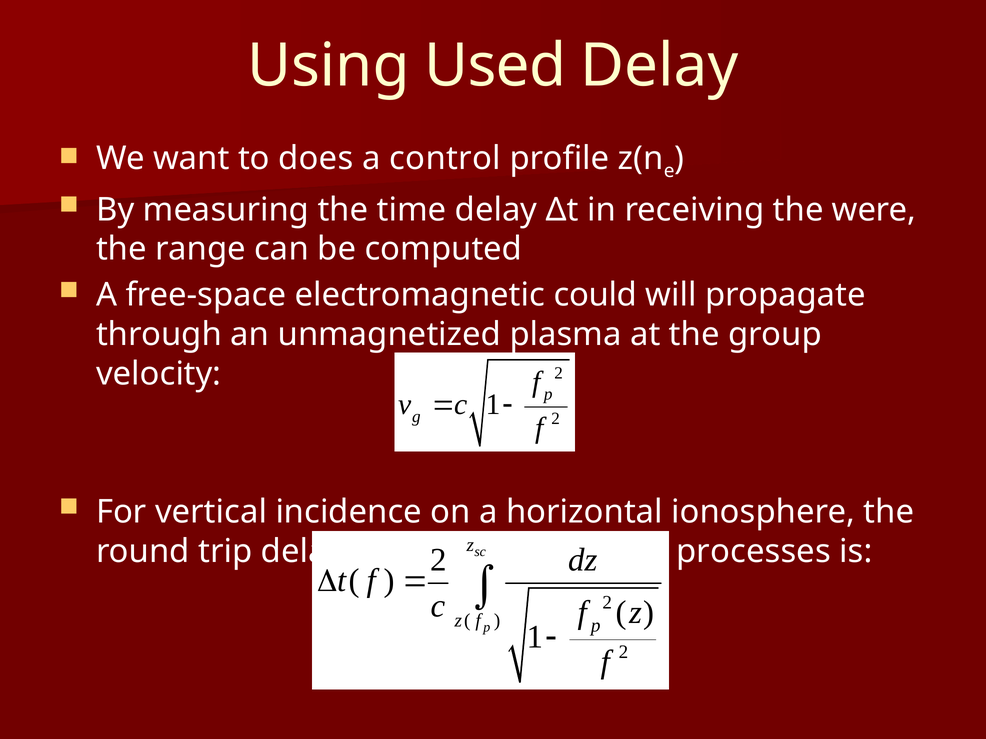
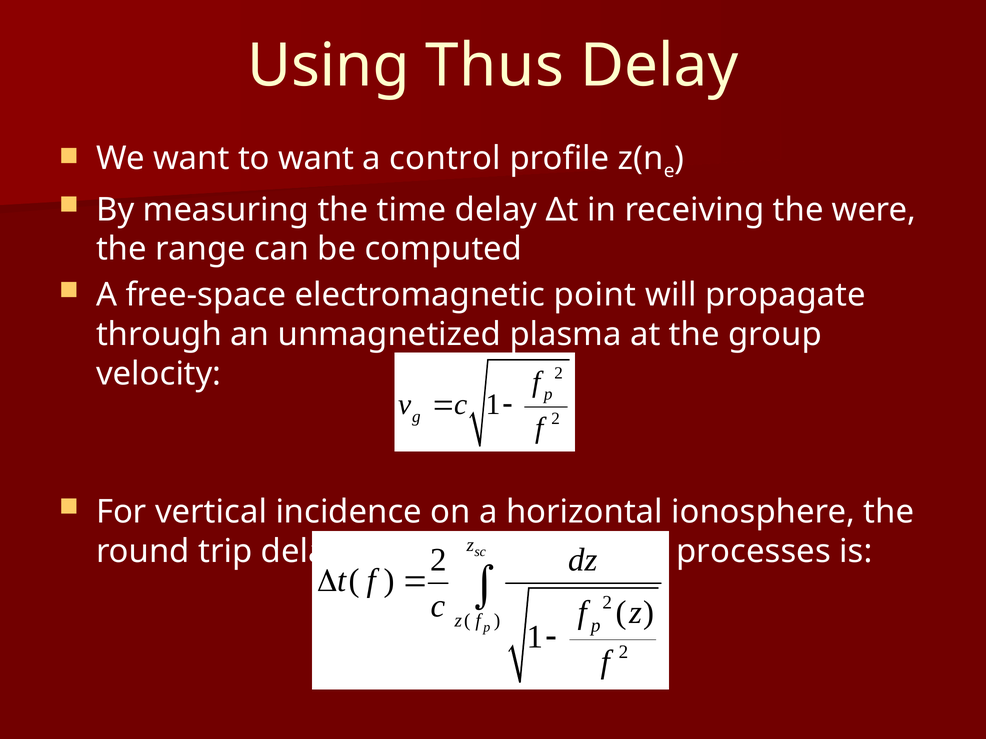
Used: Used -> Thus (495, 66)
to does: does -> want (316, 158)
could: could -> point (595, 295)
